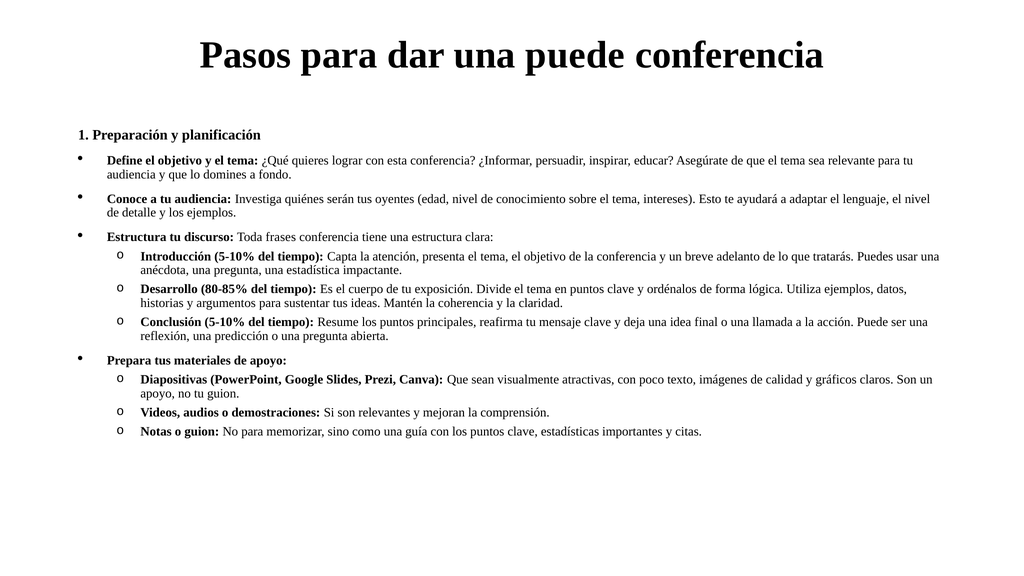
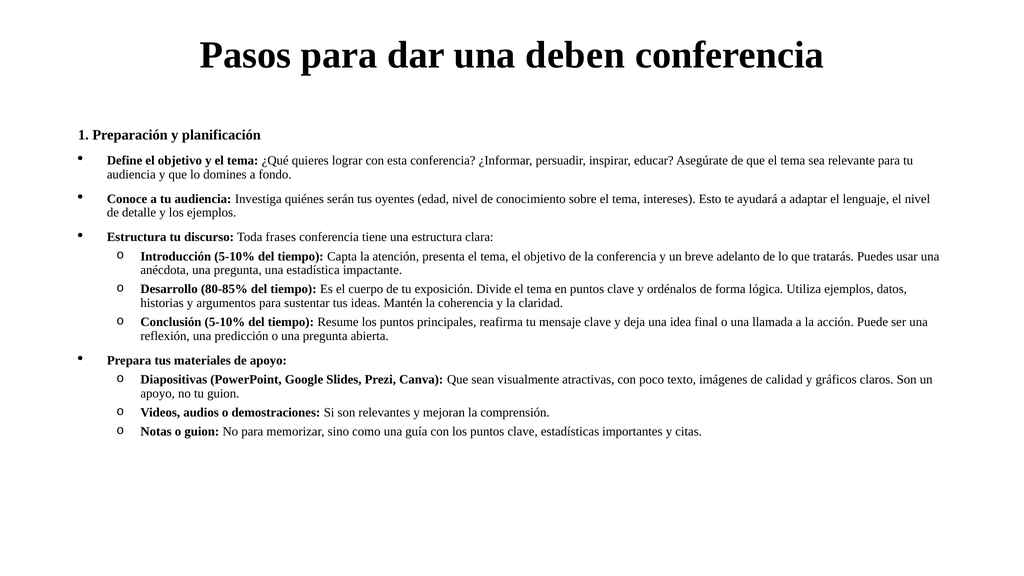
una puede: puede -> deben (575, 55)
